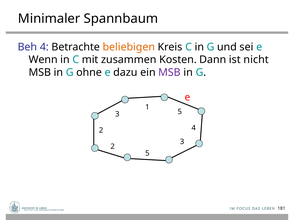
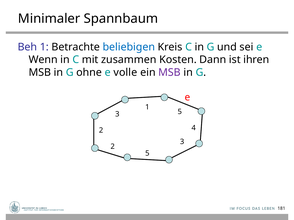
Beh 4: 4 -> 1 (44, 47)
beliebigen colour: orange -> blue (129, 47)
nicht: nicht -> ihren (256, 60)
dazu: dazu -> volle (125, 73)
